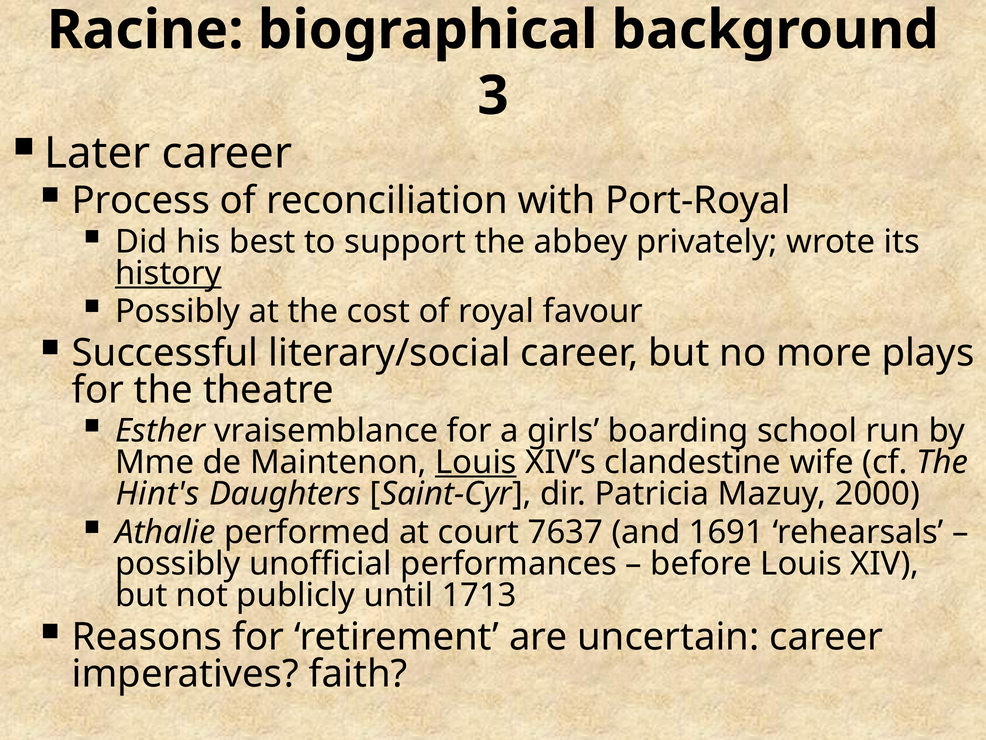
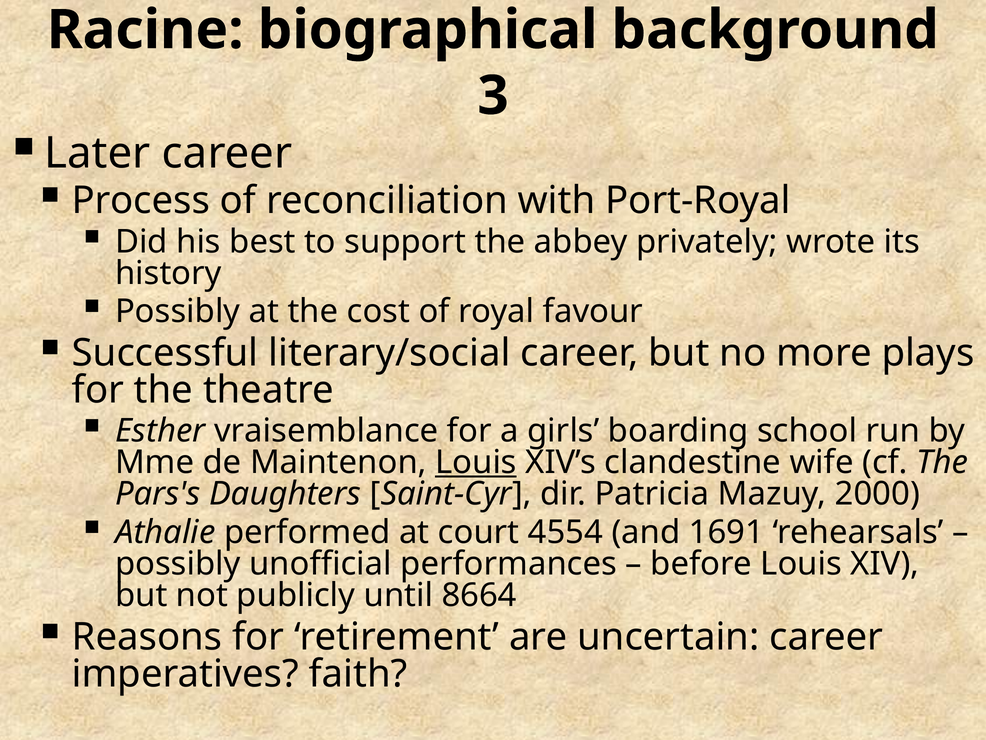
history underline: present -> none (168, 273)
Hint's: Hint's -> Pars's (158, 494)
7637: 7637 -> 4554 (565, 532)
1713: 1713 -> 8664 (479, 595)
